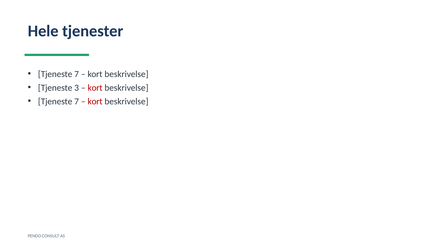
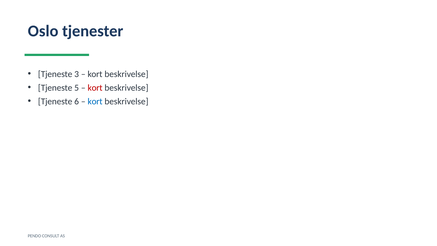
Hele: Hele -> Oslo (43, 31)
7: 7 -> 3 (77, 74)
3: 3 -> 5 (77, 88)
7: 7 -> 6 (77, 101)
kort colour: red -> blue (95, 101)
